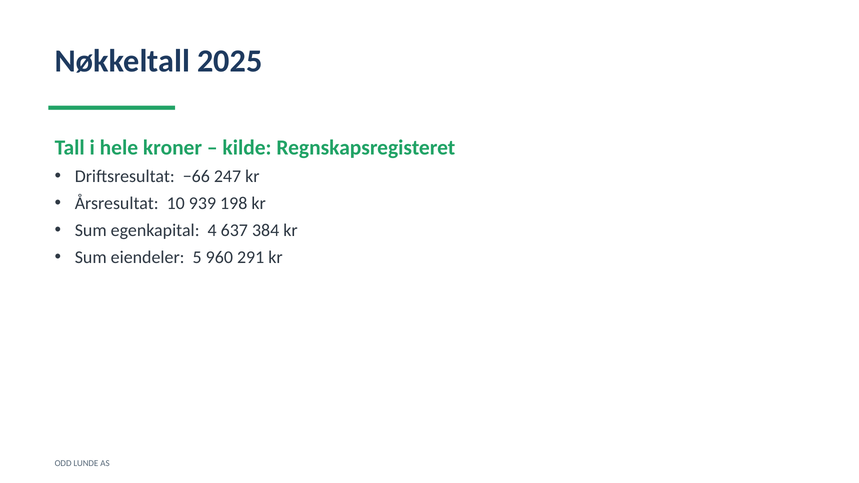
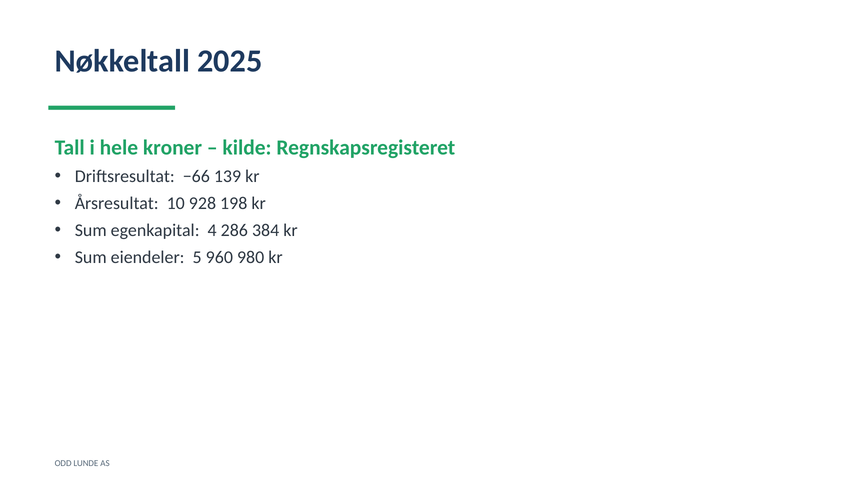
247: 247 -> 139 (227, 177)
939: 939 -> 928 (202, 203)
637: 637 -> 286 (234, 230)
291: 291 -> 980 (251, 257)
